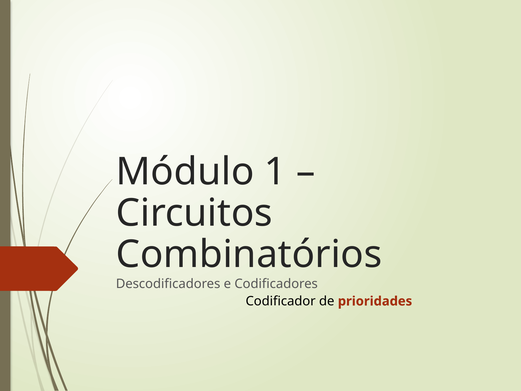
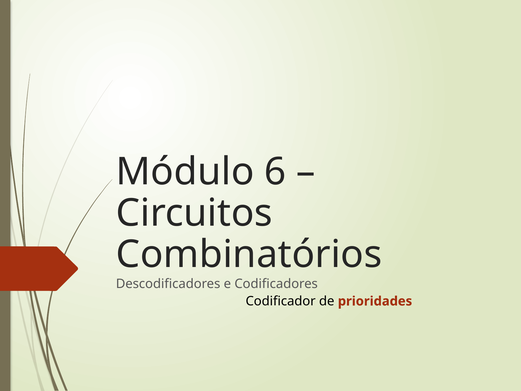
1: 1 -> 6 (275, 172)
